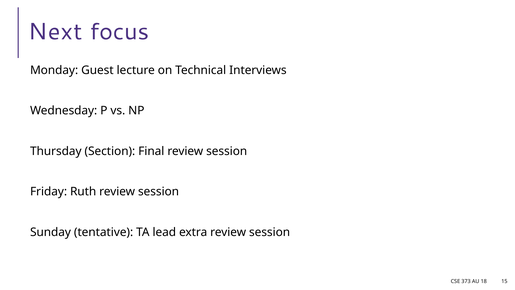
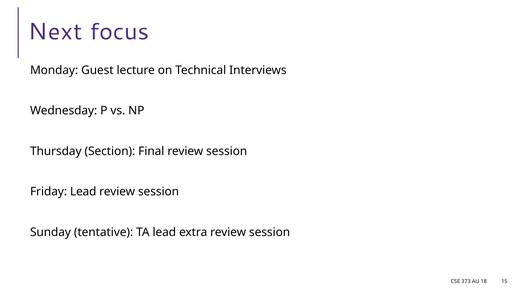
Friday Ruth: Ruth -> Lead (83, 191)
